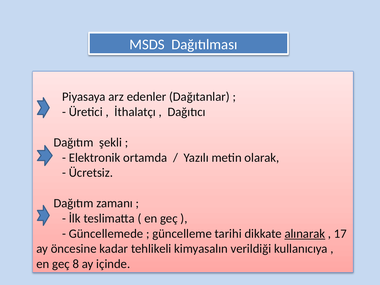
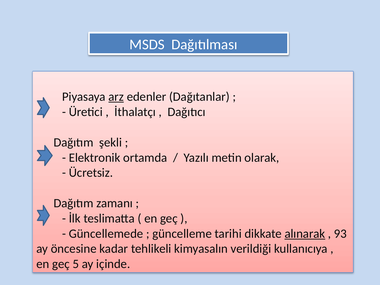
arz underline: none -> present (116, 97)
17: 17 -> 93 (340, 234)
8: 8 -> 5 (76, 264)
